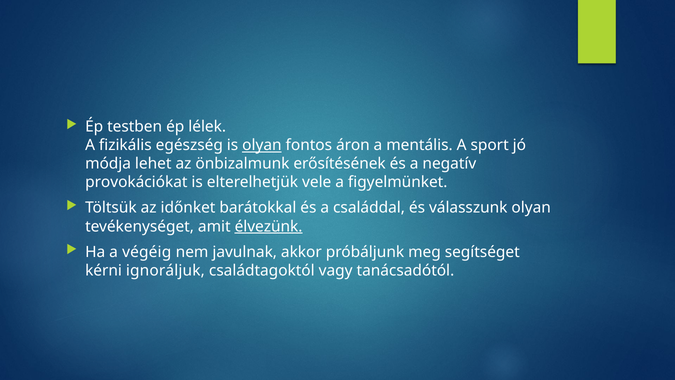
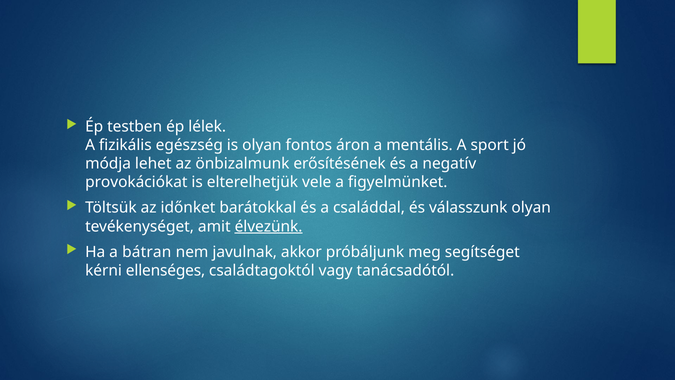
olyan underline: present -> none (262, 145)
végéig: végéig -> bátran (147, 252)
ignoráljuk: ignoráljuk -> ellenséges (166, 270)
